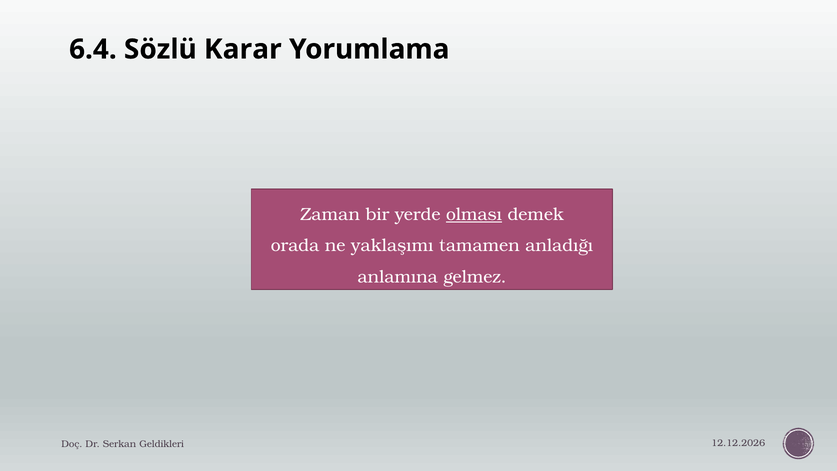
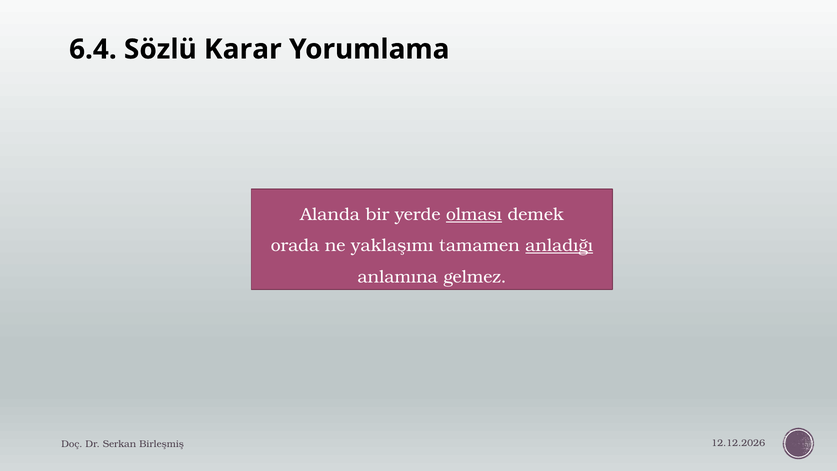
Zaman: Zaman -> Alanda (330, 214)
anladığı underline: none -> present (559, 246)
Geldikleri: Geldikleri -> Birleşmiş (162, 444)
